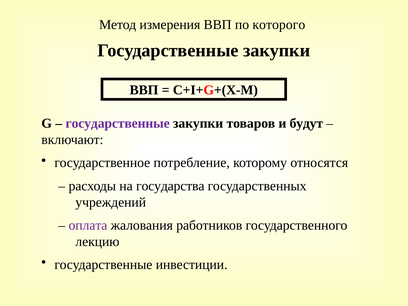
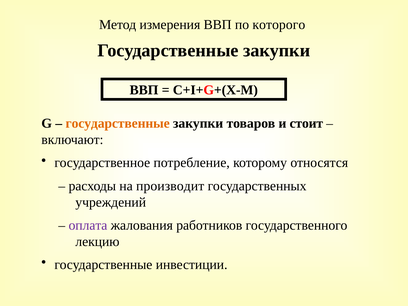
государственные colour: purple -> orange (118, 123)
будут: будут -> стоит (306, 123)
государства: государства -> производит (170, 186)
